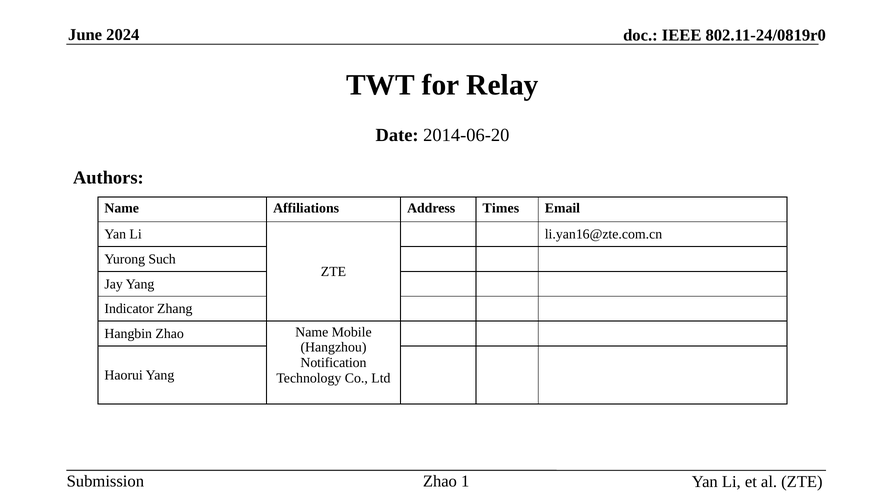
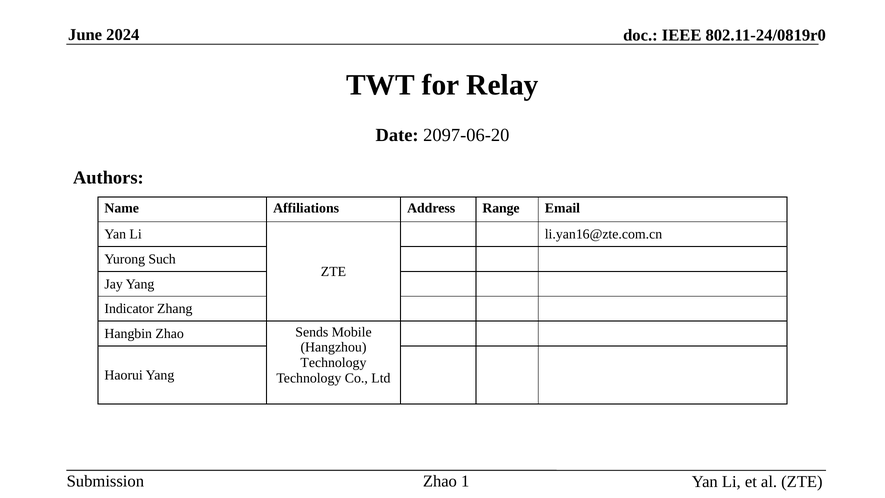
2014-06-20: 2014-06-20 -> 2097-06-20 (466, 135)
Times: Times -> Range (501, 208)
Zhao Name: Name -> Sends (312, 332)
Notification: Notification -> Technology (333, 363)
